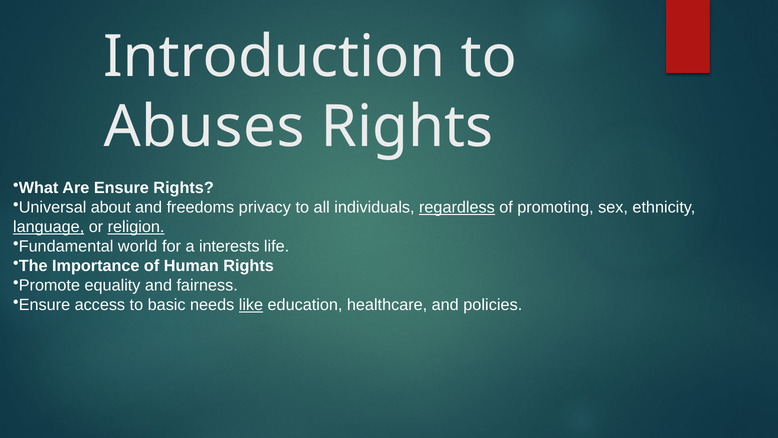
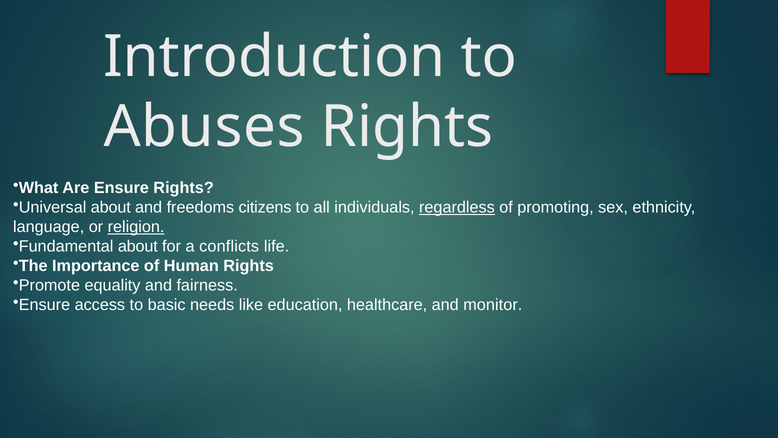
privacy: privacy -> citizens (265, 207)
language underline: present -> none (49, 227)
Fundamental world: world -> about (138, 246)
interests: interests -> conflicts (229, 246)
like underline: present -> none (251, 305)
policies: policies -> monitor (493, 305)
